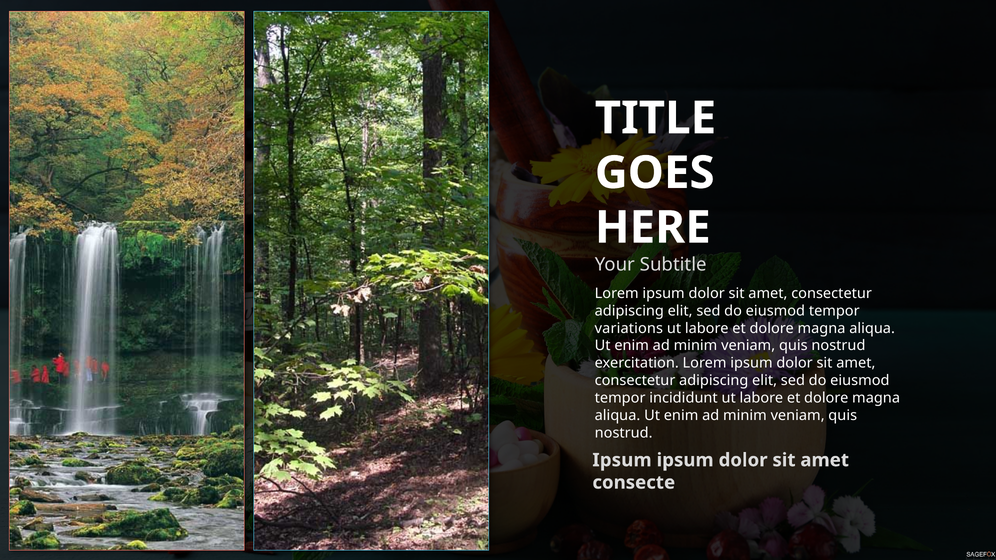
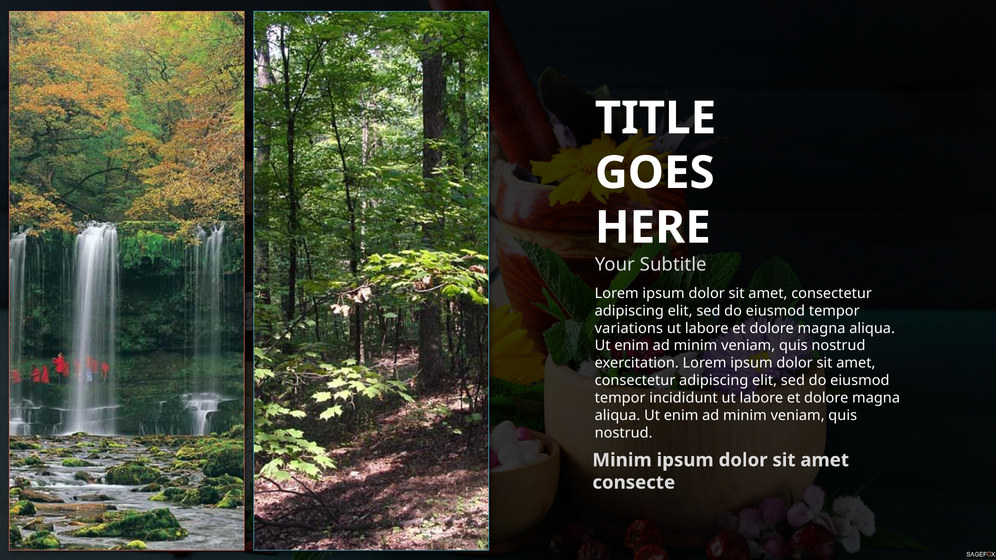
Ipsum: Ipsum -> Minim (622, 460)
